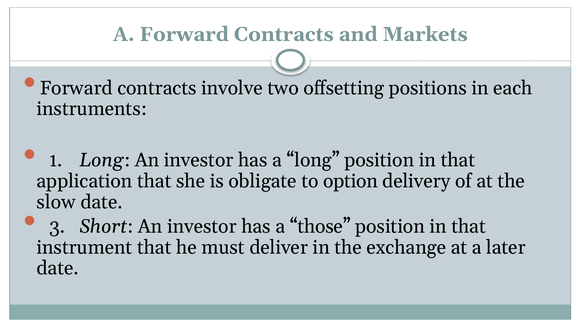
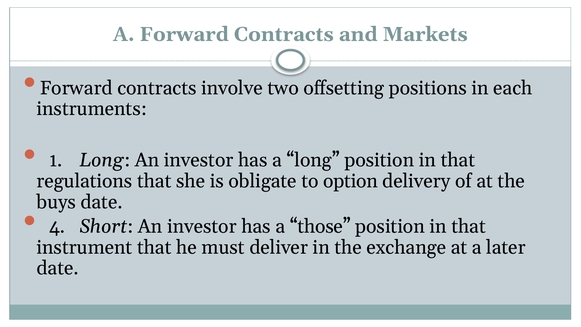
application: application -> regulations (84, 181)
slow: slow -> buys (56, 202)
3: 3 -> 4 (57, 226)
